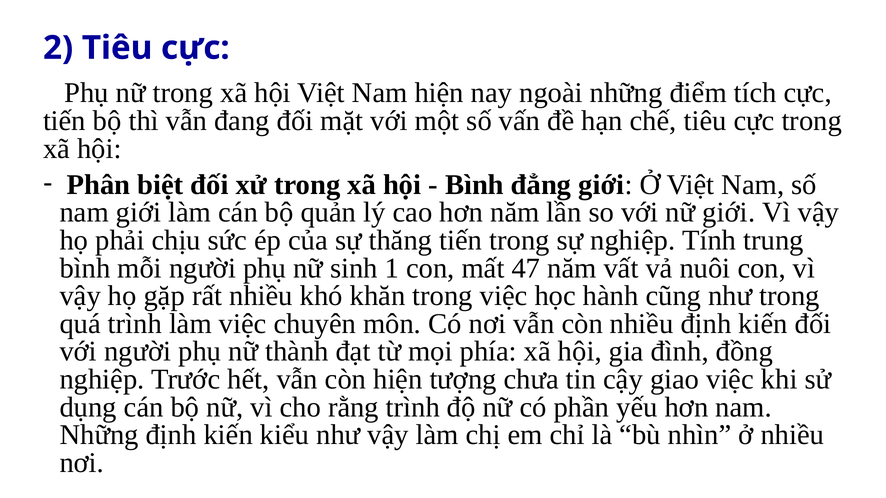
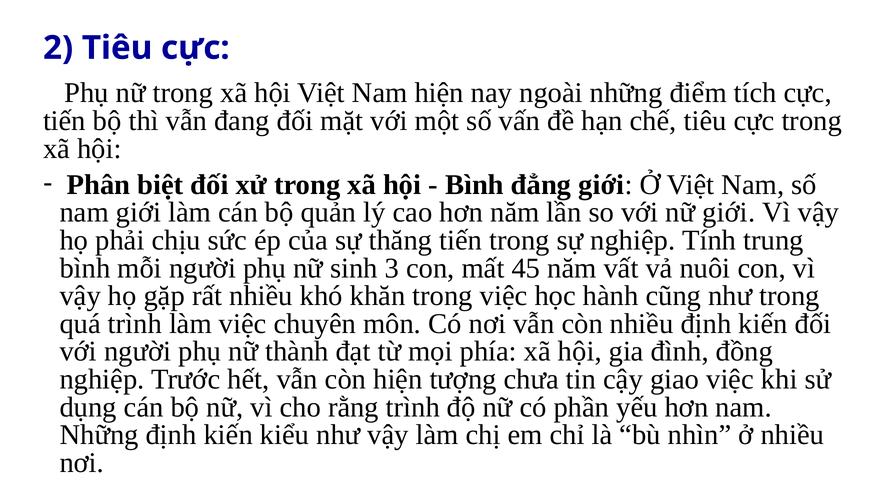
1: 1 -> 3 (392, 268)
47: 47 -> 45 (526, 268)
